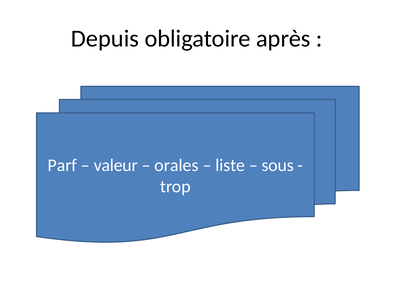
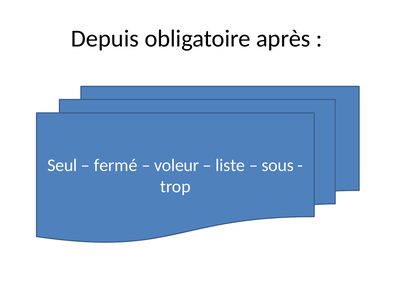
Parf: Parf -> Seul (62, 165)
valeur: valeur -> fermé (116, 165)
orales: orales -> voleur (177, 165)
